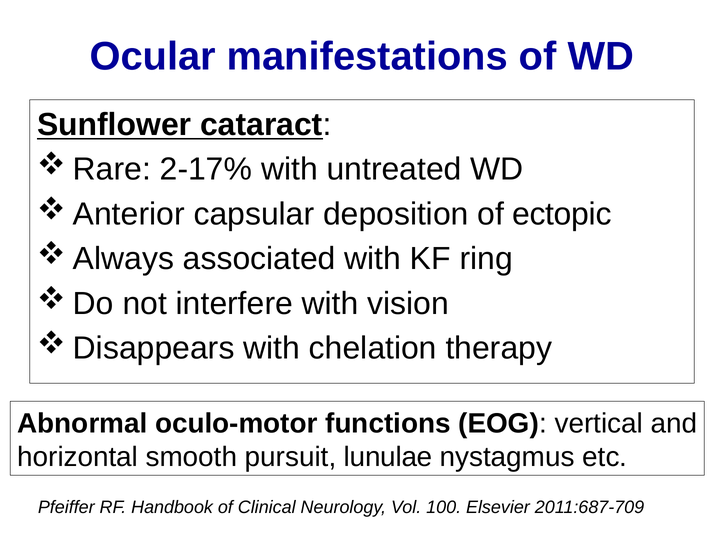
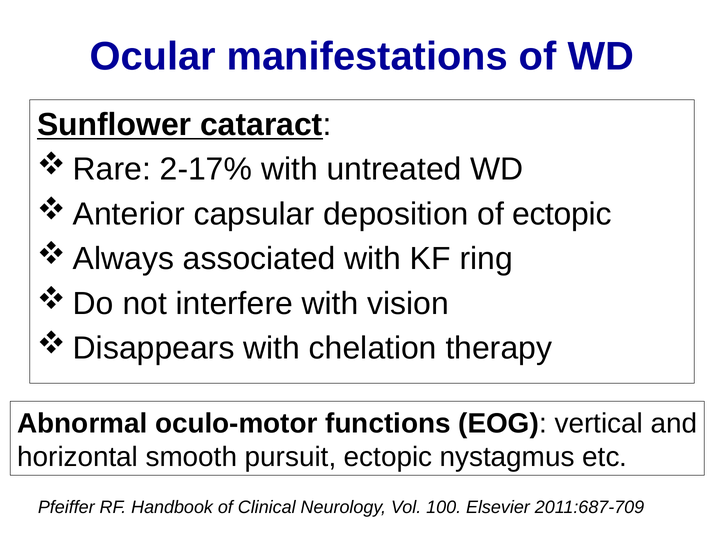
pursuit lunulae: lunulae -> ectopic (388, 457)
